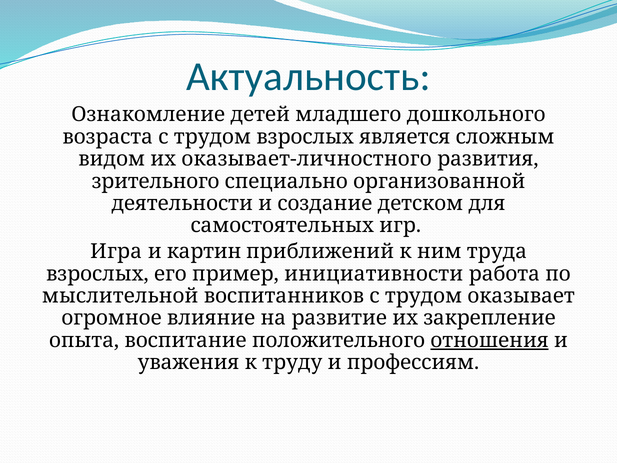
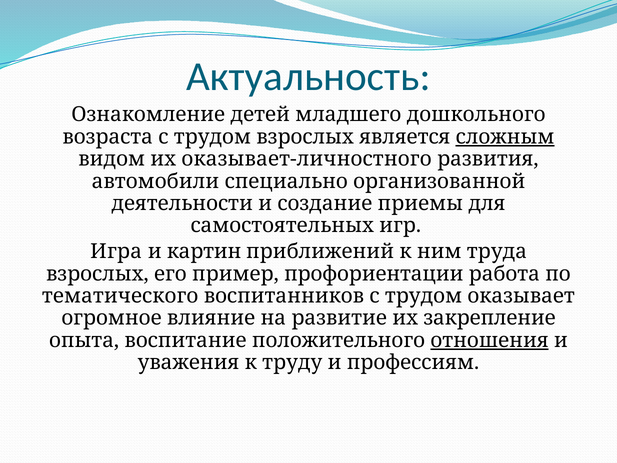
сложным underline: none -> present (505, 137)
зрительного: зрительного -> автомобили (155, 181)
детском: детском -> приемы (420, 203)
инициативности: инициативности -> профориентации (374, 274)
мыслительной: мыслительной -> тематического (120, 296)
